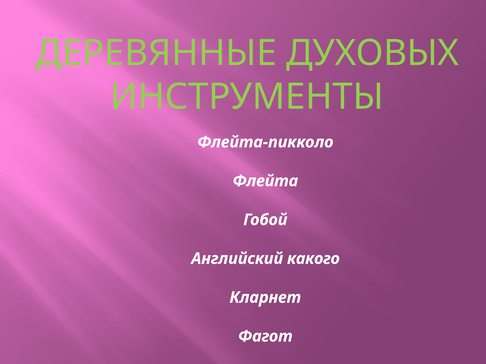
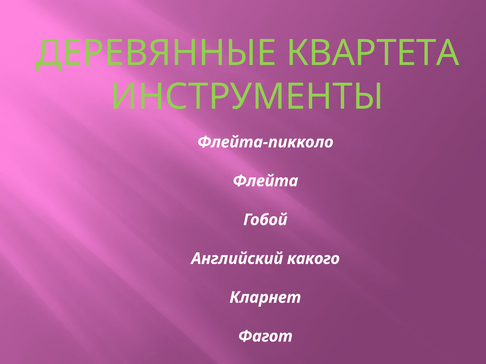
ДУХОВЫХ: ДУХОВЫХ -> КВАРТЕТА (373, 53)
